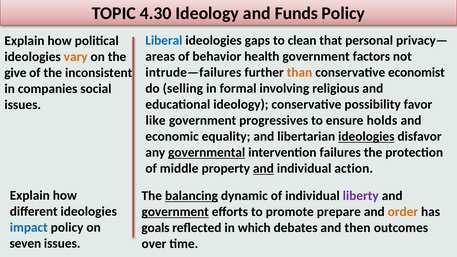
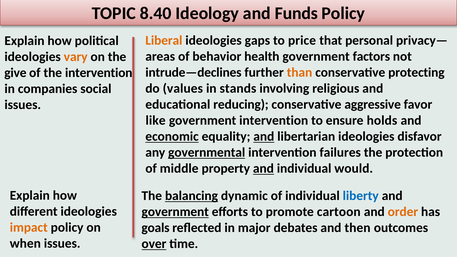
4.30: 4.30 -> 8.40 (156, 13)
Liberal colour: blue -> orange (164, 41)
clean: clean -> price (302, 41)
intrude—failures: intrude—failures -> intrude—declines (193, 73)
economist: economist -> protecting (416, 73)
the inconsistent: inconsistent -> intervention (99, 73)
selling: selling -> values (183, 89)
formal: formal -> stands (238, 89)
educational ideology: ideology -> reducing (241, 105)
possibility: possibility -> aggressive (373, 105)
government progressives: progressives -> intervention (274, 121)
economic underline: none -> present (172, 137)
and underline: none -> present (264, 137)
ideologies underline: present -> none (366, 137)
action: action -> would (354, 169)
liberty colour: purple -> blue (361, 196)
prepare: prepare -> cartoon (339, 212)
impact colour: blue -> orange (29, 228)
which: which -> major (254, 228)
seven: seven -> when (25, 244)
over underline: none -> present (154, 244)
